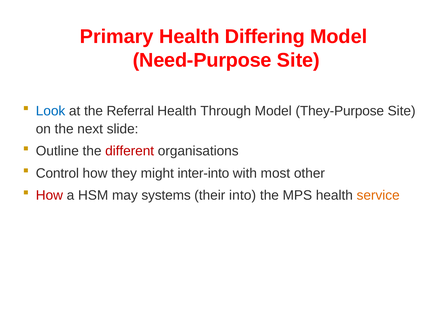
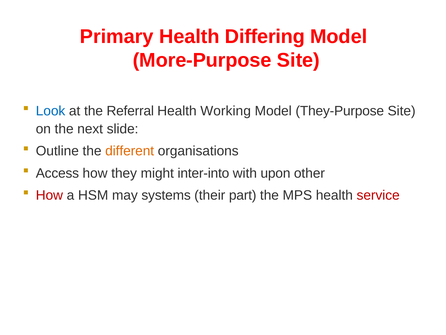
Need-Purpose: Need-Purpose -> More-Purpose (202, 60)
Through: Through -> Working (226, 111)
different colour: red -> orange (130, 151)
Control: Control -> Access (57, 173)
most: most -> upon (275, 173)
into: into -> part (243, 195)
service colour: orange -> red (378, 195)
